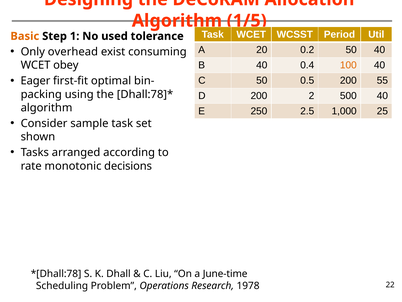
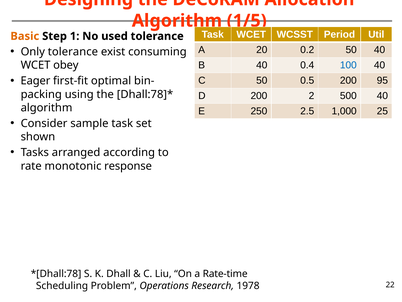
Only overhead: overhead -> tolerance (73, 52)
100 colour: orange -> blue (348, 65)
55: 55 -> 95 (382, 80)
decisions: decisions -> response (128, 166)
June-time: June-time -> Rate-time (225, 273)
